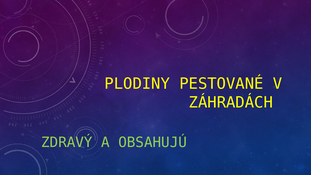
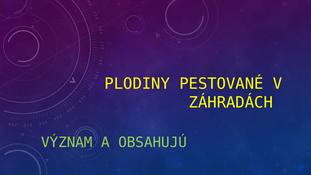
ZDRAVÝ: ZDRAVÝ -> VÝZNAM (67, 142)
